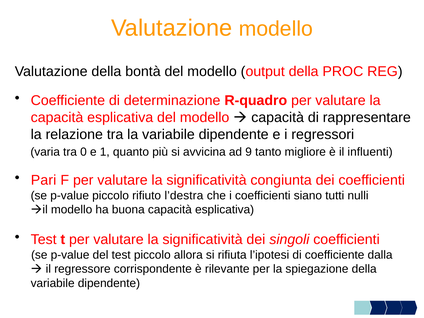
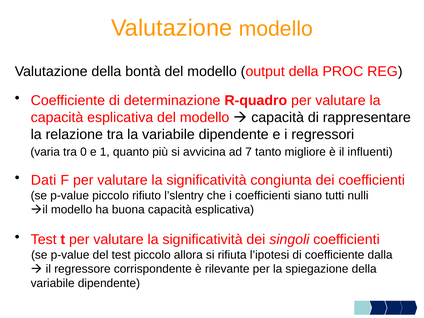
9: 9 -> 7 (249, 152)
Pari: Pari -> Dati (44, 180)
l’destra: l’destra -> l’slentry (184, 196)
